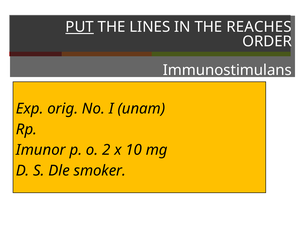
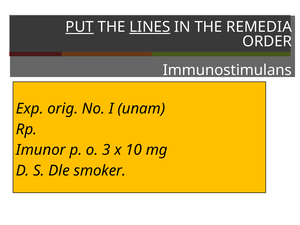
LINES underline: none -> present (150, 27)
REACHES: REACHES -> REMEDIA (259, 27)
2: 2 -> 3 (106, 150)
